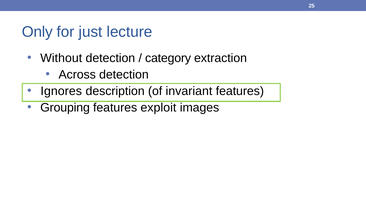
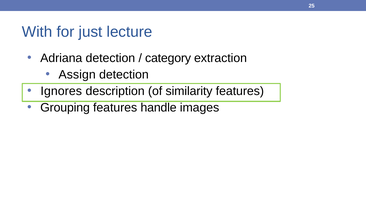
Only: Only -> With (37, 32)
Without: Without -> Adriana (61, 58)
Across: Across -> Assign (77, 75)
invariant: invariant -> similarity (189, 91)
exploit: exploit -> handle (159, 107)
